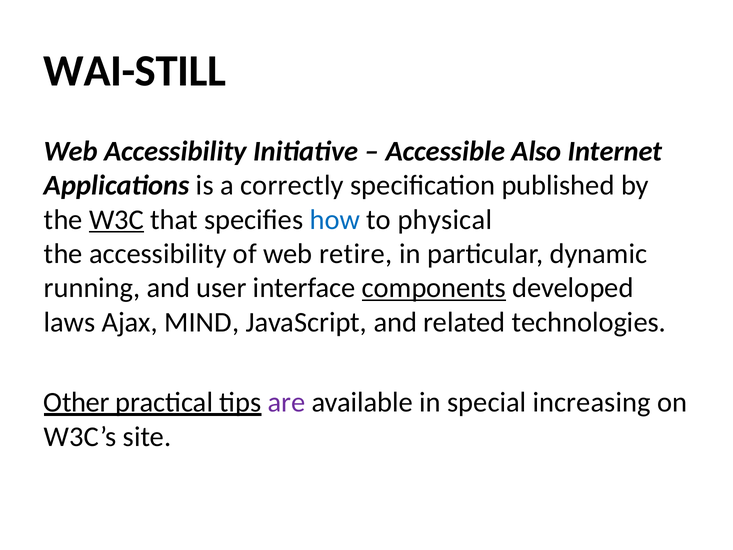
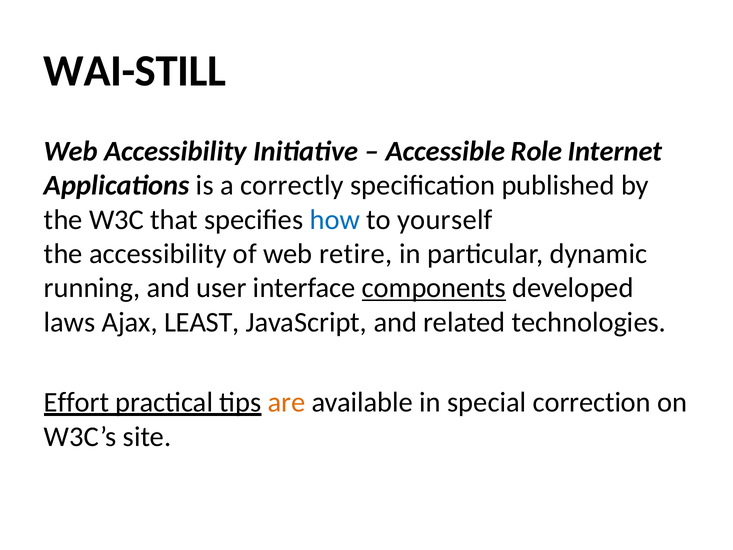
Also: Also -> Role (536, 151)
W3C underline: present -> none (116, 219)
physical: physical -> yourself (445, 219)
MIND: MIND -> LEAST (202, 322)
Other: Other -> Effort (77, 402)
are colour: purple -> orange (287, 402)
increasing: increasing -> correction (592, 402)
